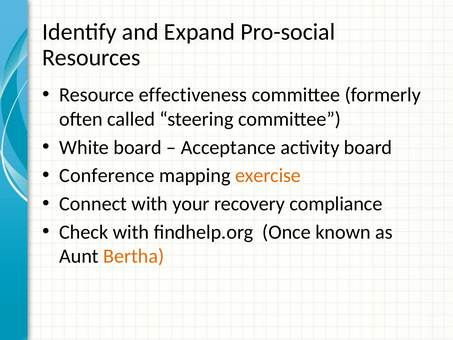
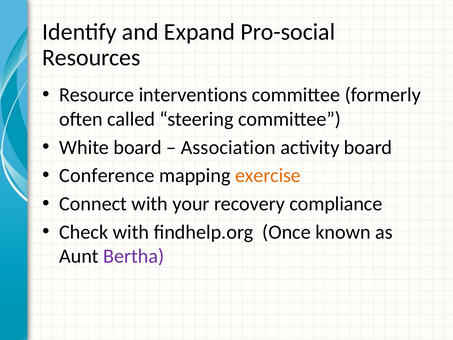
effectiveness: effectiveness -> interventions (193, 95)
Acceptance: Acceptance -> Association (228, 147)
Bertha colour: orange -> purple (134, 256)
